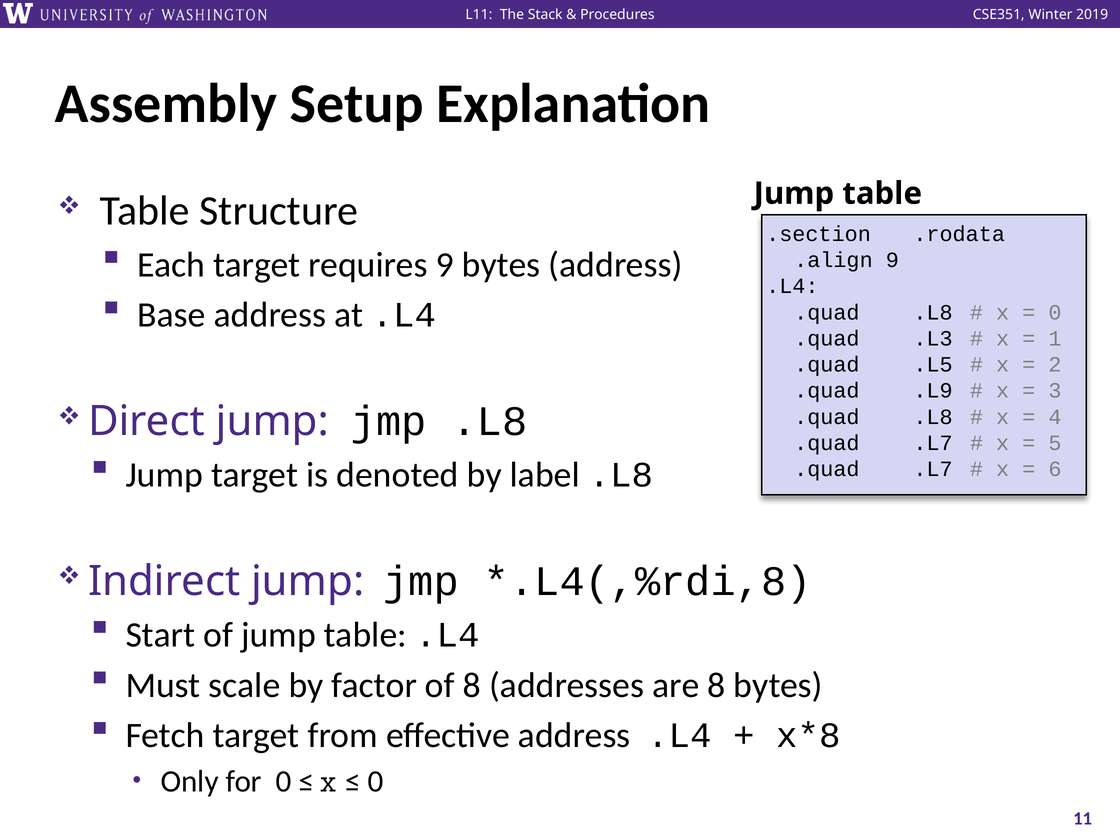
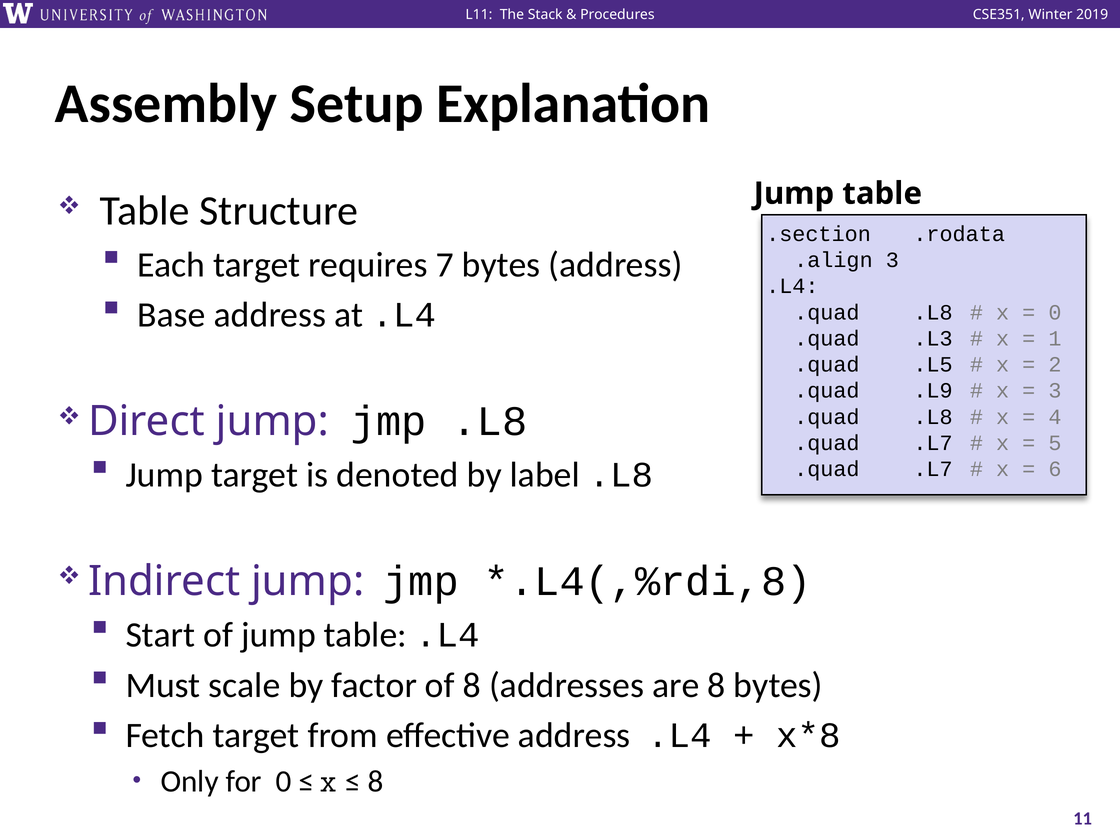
requires 9: 9 -> 7 (445, 265)
.align 9: 9 -> 3 (892, 260)
0: 0 -> 8 (376, 782)
